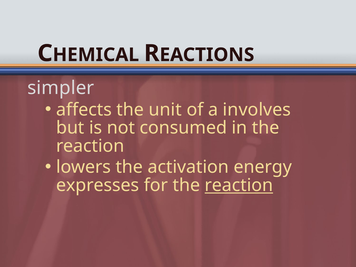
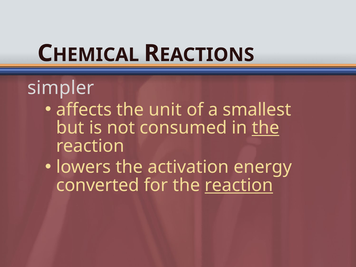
involves: involves -> smallest (257, 110)
the underline: none -> present (266, 128)
expresses: expresses -> converted (98, 185)
